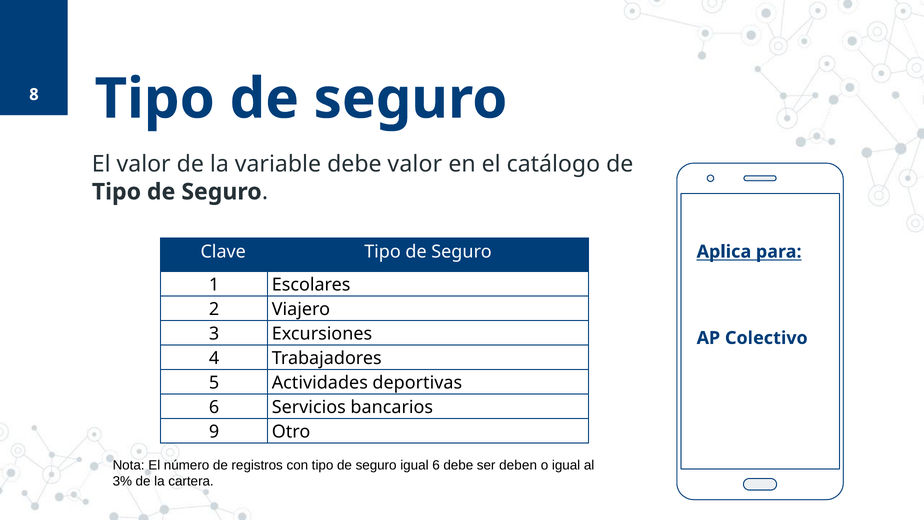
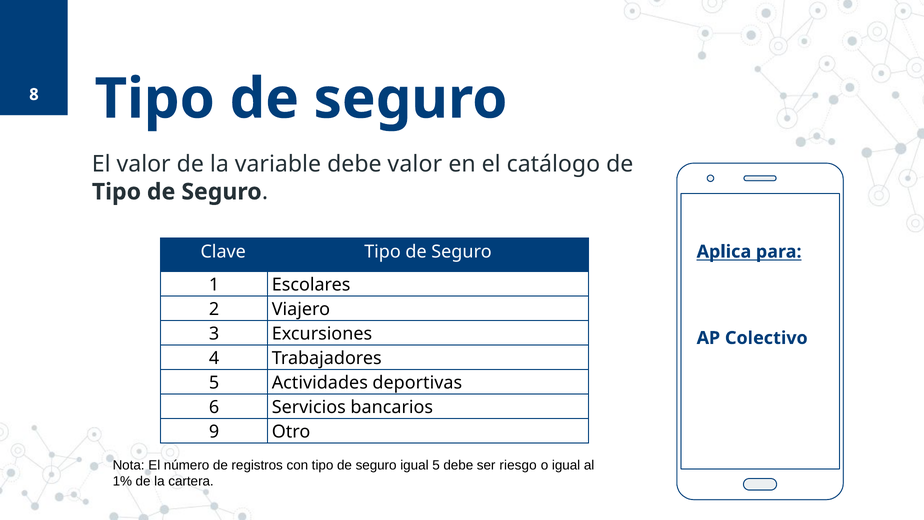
igual 6: 6 -> 5 (436, 465)
deben: deben -> riesgo (518, 465)
3%: 3% -> 1% (122, 481)
